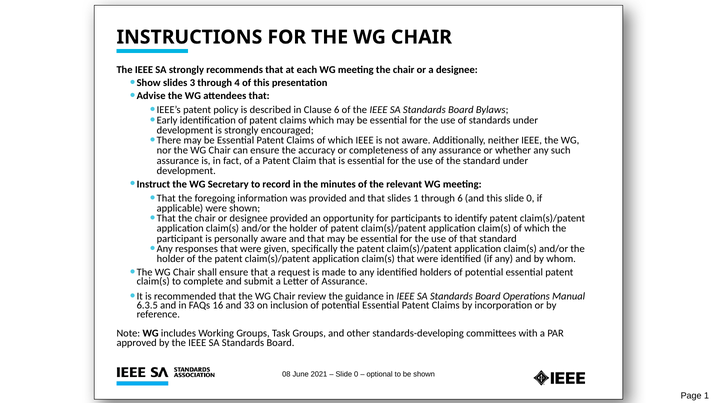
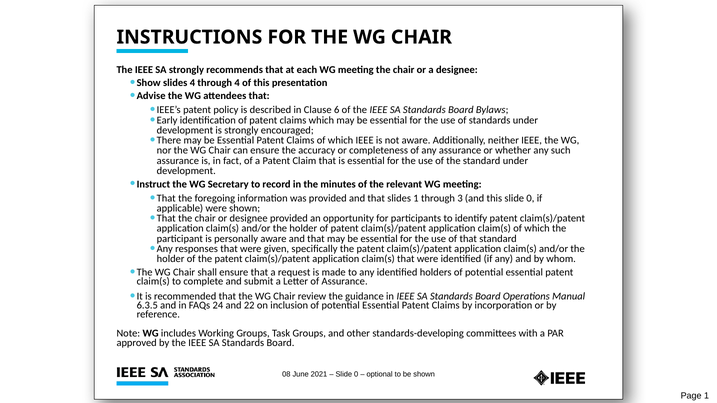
slides 3: 3 -> 4 (192, 83)
through 6: 6 -> 3 (460, 198)
16: 16 -> 24 (218, 306)
33: 33 -> 22 (249, 306)
